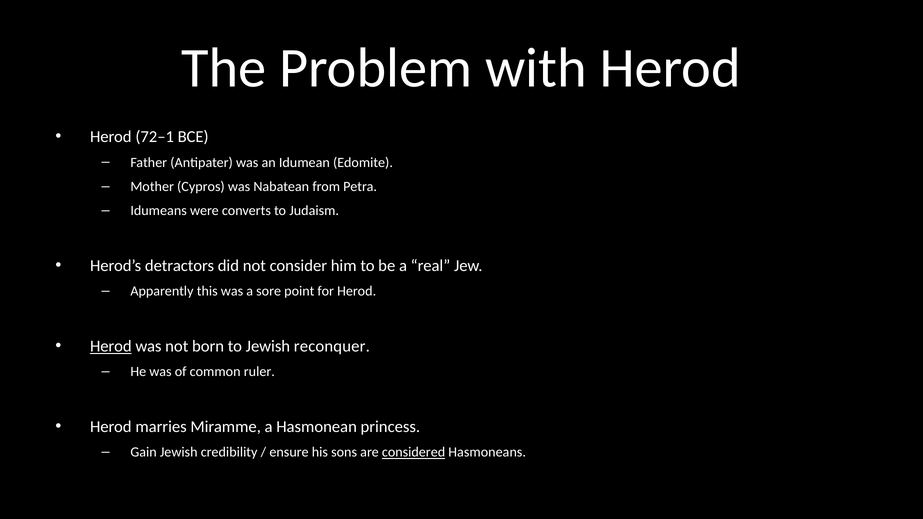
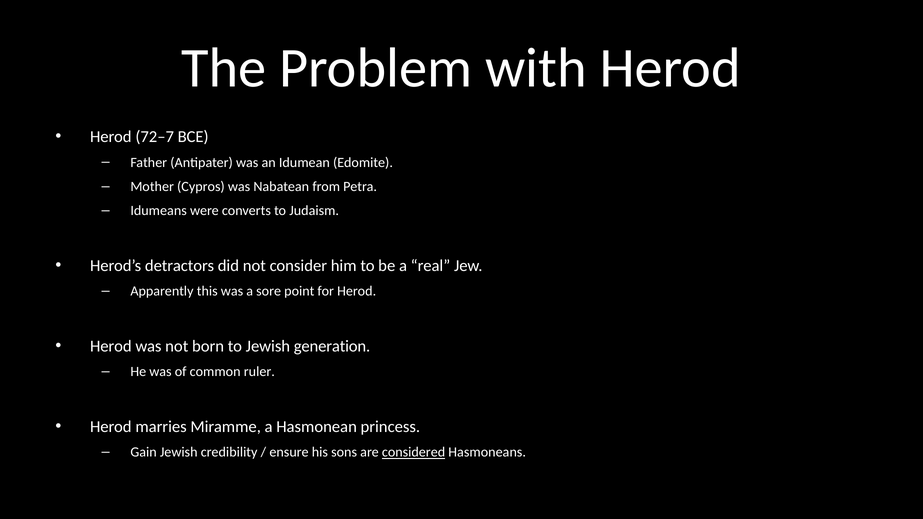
72–1: 72–1 -> 72–7 (155, 137)
Herod underline: present -> none (111, 346)
reconquer: reconquer -> generation (332, 346)
